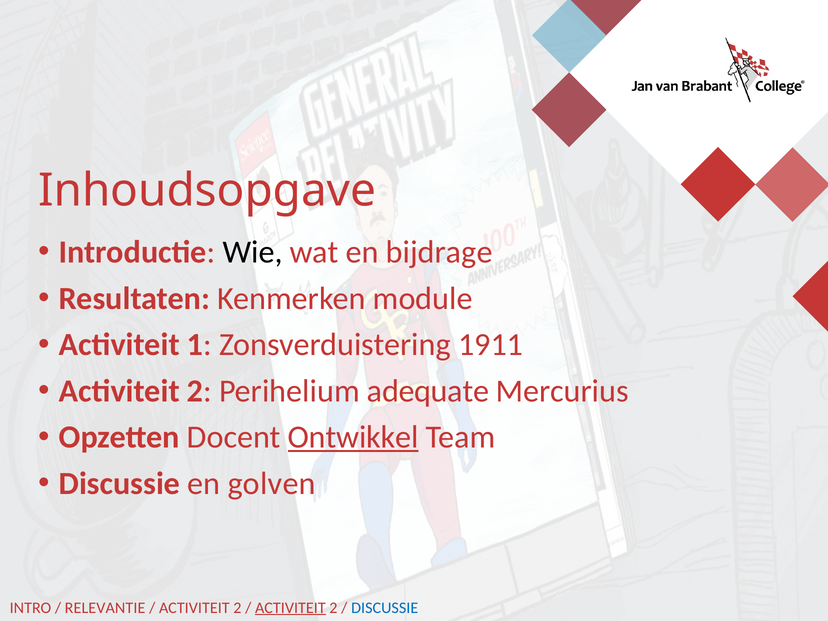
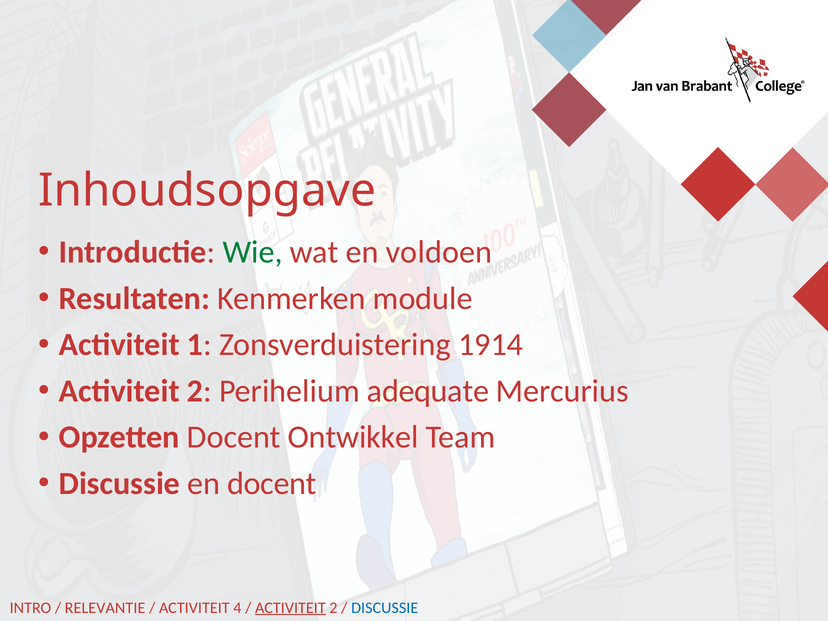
Wie colour: black -> green (253, 252)
bijdrage: bijdrage -> voldoen (439, 252)
1911: 1911 -> 1914 (491, 345)
Ontwikkel underline: present -> none (353, 437)
en golven: golven -> docent (272, 484)
2: 2 -> 4 (237, 608)
